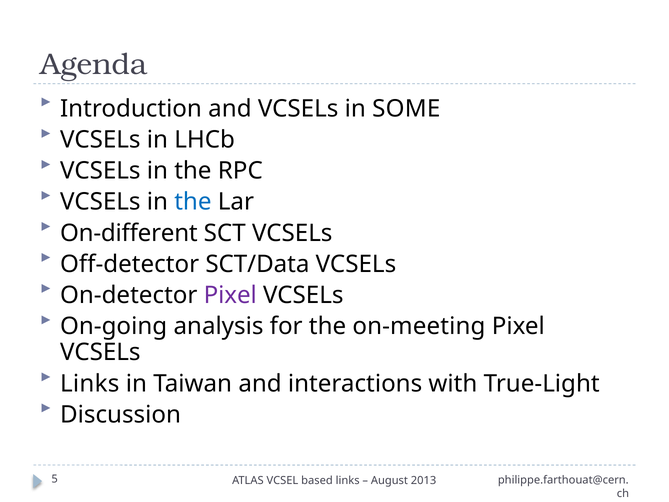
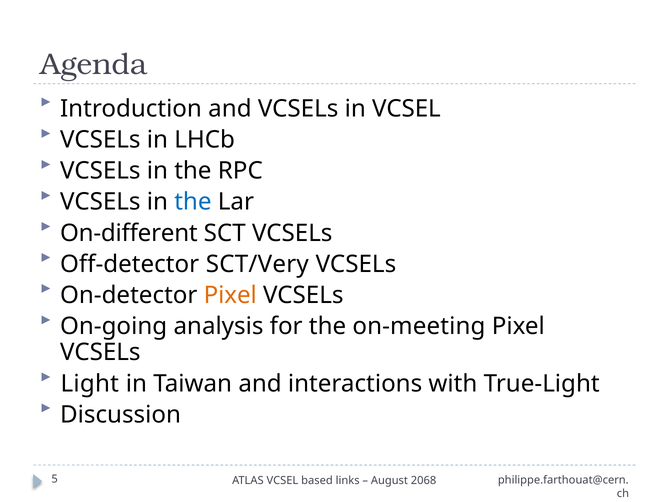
in SOME: SOME -> VCSEL (406, 109)
SCT/Data: SCT/Data -> SCT/Very (257, 264)
Pixel colour: purple -> orange (230, 295)
Links: Links -> Light (90, 383)
2013: 2013 -> 2068 (424, 480)
